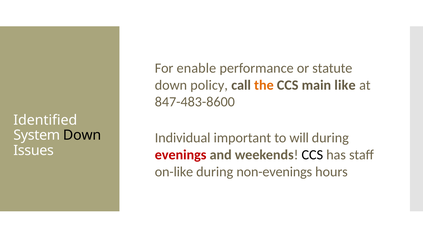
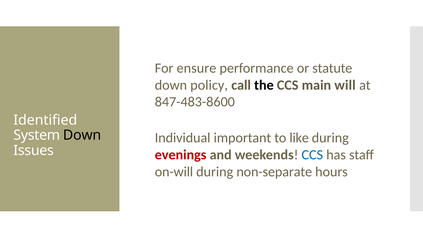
enable: enable -> ensure (196, 68)
the colour: orange -> black (264, 85)
like: like -> will (345, 85)
will: will -> like (299, 138)
CCS colour: black -> blue (312, 155)
on-like: on-like -> on-will (174, 172)
non-evenings: non-evenings -> non-separate (274, 172)
